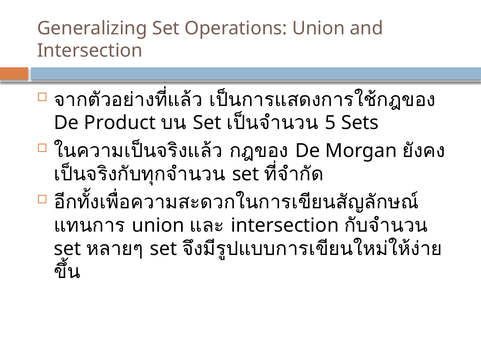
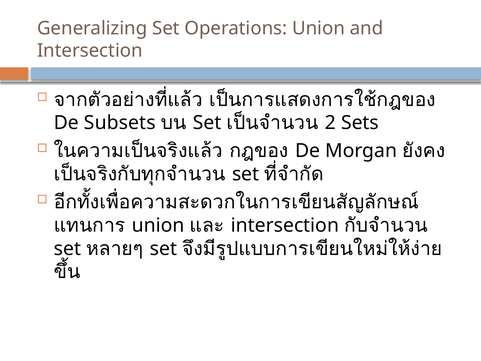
Product: Product -> Subsets (120, 123)
5: 5 -> 2 (330, 123)
